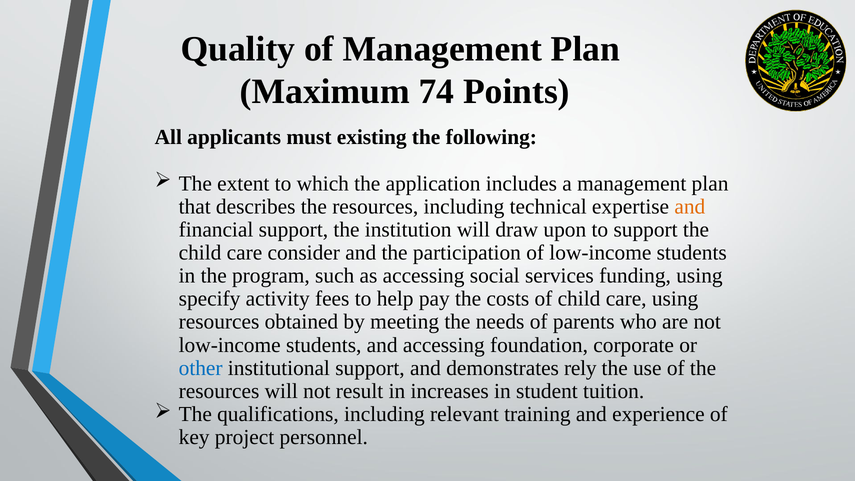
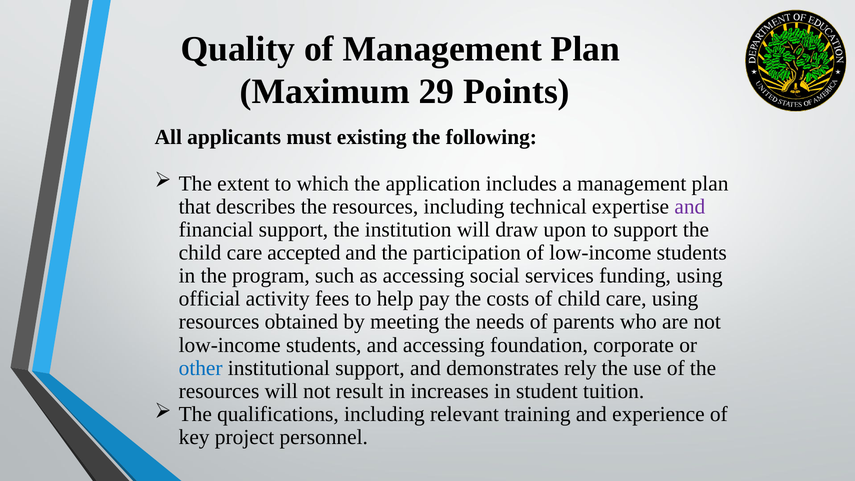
74: 74 -> 29 (436, 92)
and colour: orange -> purple (690, 207)
consider: consider -> accepted (304, 253)
specify: specify -> official (210, 299)
